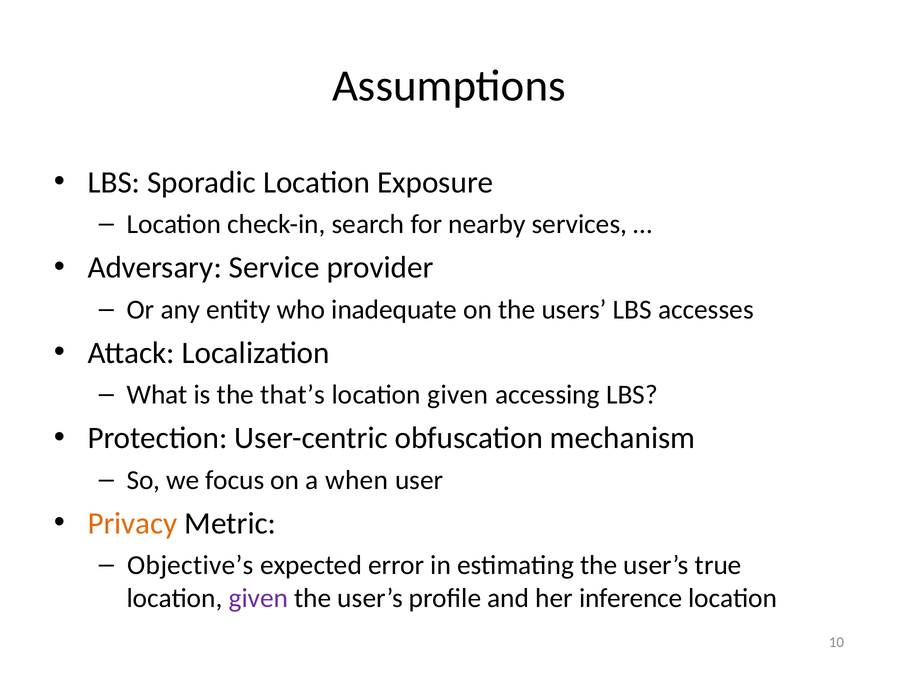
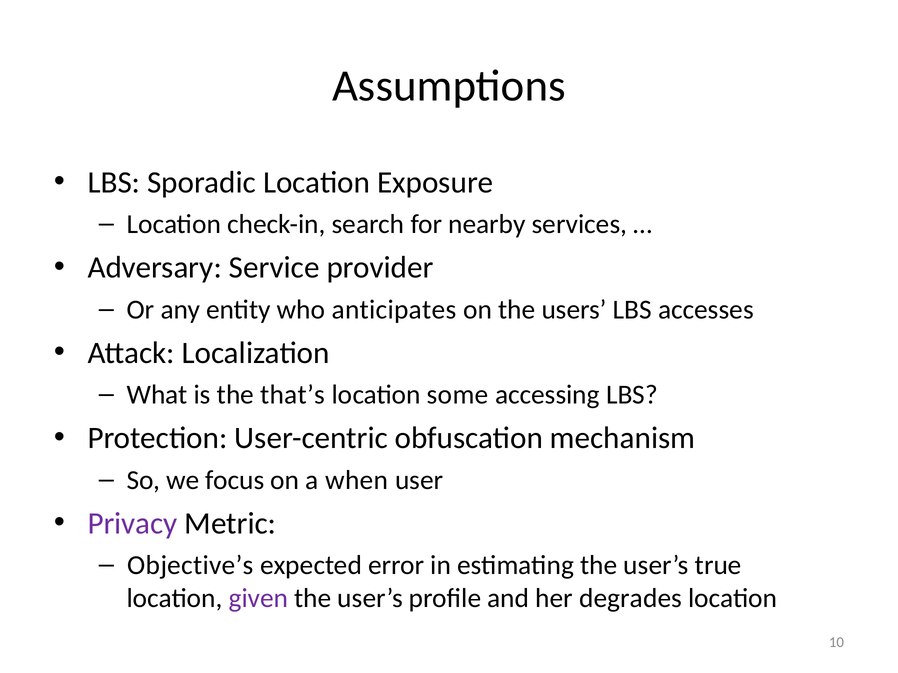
inadequate: inadequate -> anticipates (394, 310)
given: given -> some (458, 395)
Privacy colour: orange -> purple (133, 524)
inference: inference -> degrades (631, 599)
